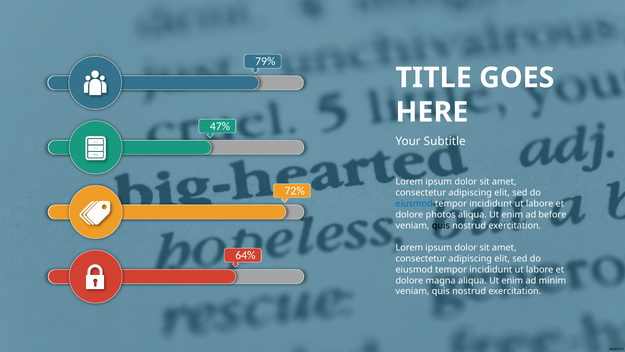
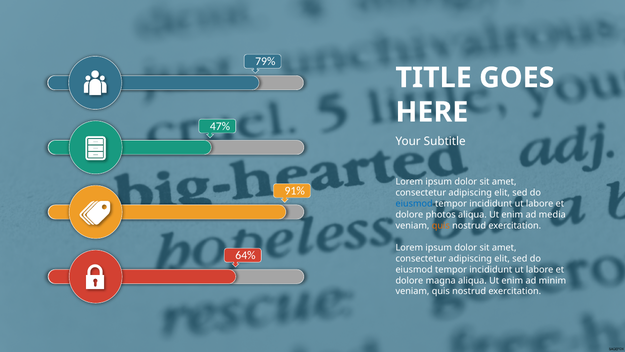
72%: 72% -> 91% (295, 191)
before: before -> media (552, 214)
quis colour: black -> orange (441, 225)
